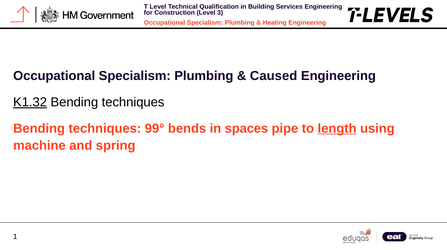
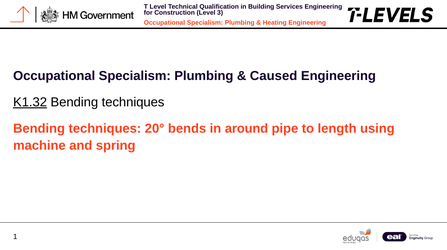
99°: 99° -> 20° (155, 128)
spaces: spaces -> around (247, 128)
length underline: present -> none (337, 128)
